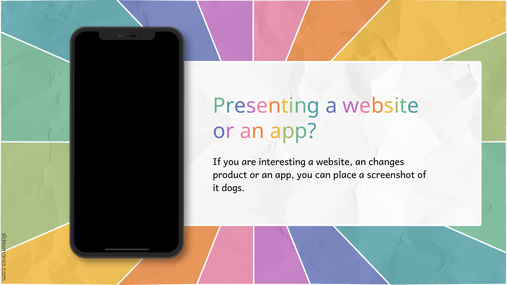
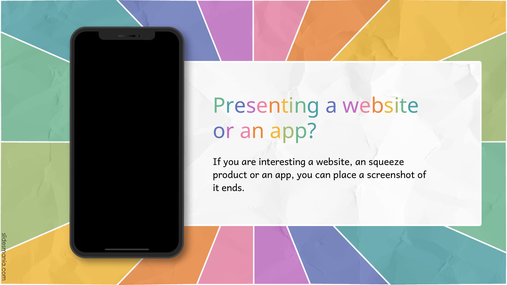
changes: changes -> squeeze (386, 162)
dogs: dogs -> ends (233, 188)
